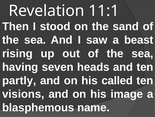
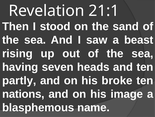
11:1: 11:1 -> 21:1 (104, 11)
called: called -> broke (117, 80)
visions: visions -> nations (23, 93)
